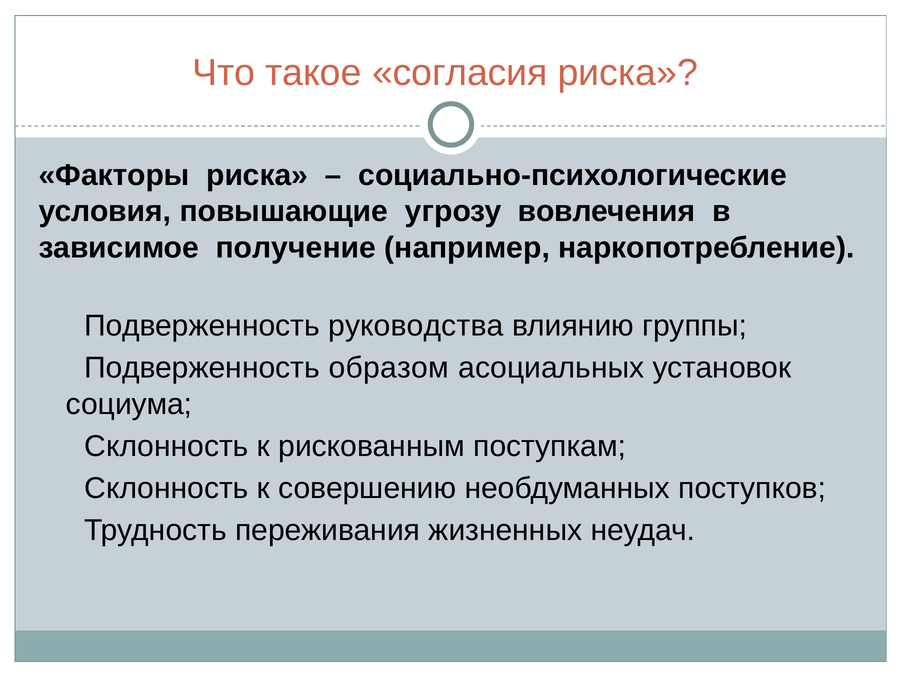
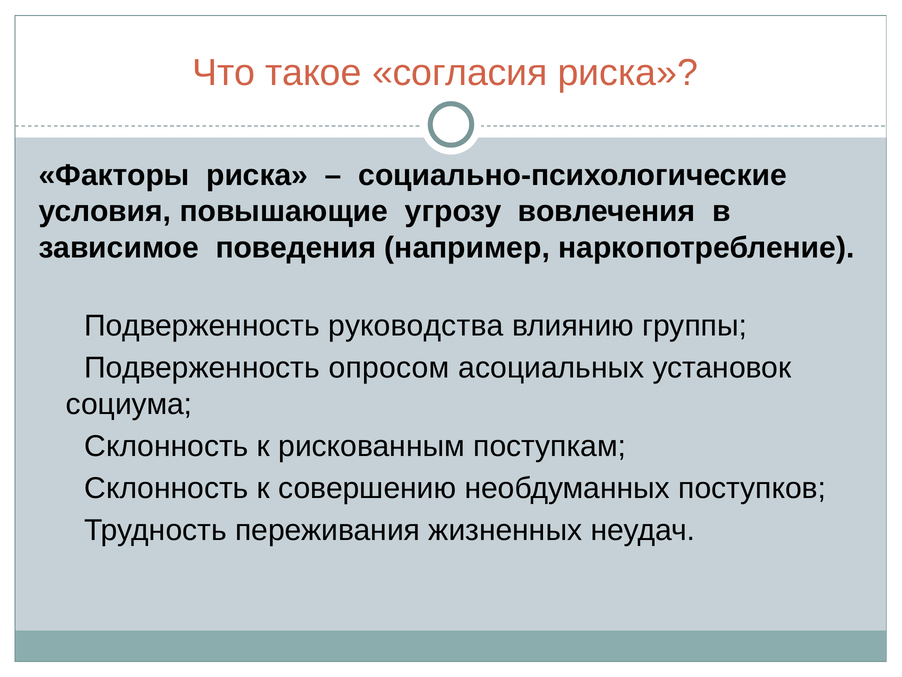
получение: получение -> поведения (296, 247)
образом: образом -> опросом (389, 368)
